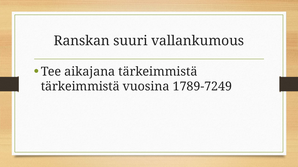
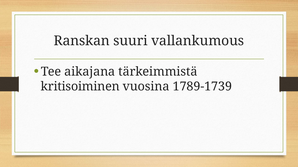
tärkeimmistä: tärkeimmistä -> kritisoiminen (80, 87)
1789-7249: 1789-7249 -> 1789-1739 (202, 87)
